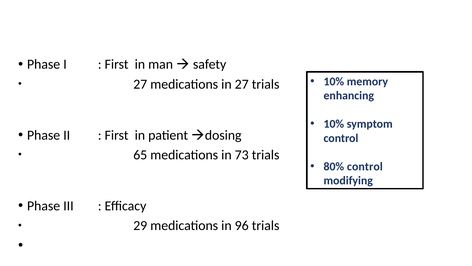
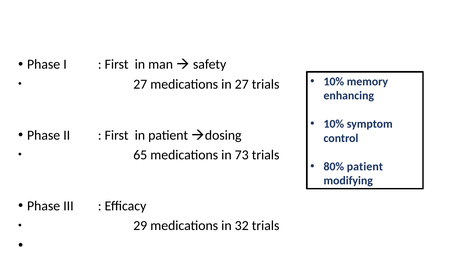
80% control: control -> patient (365, 166)
96: 96 -> 32 (242, 225)
